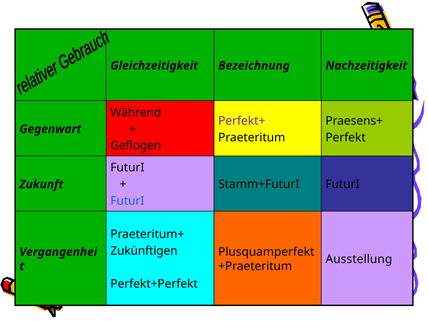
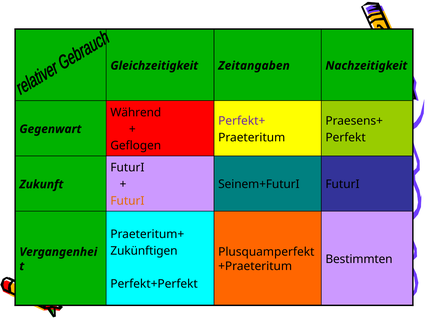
Bezeichnung: Bezeichnung -> Zeitangaben (254, 66)
Stamm+FuturI: Stamm+FuturI -> Seinem+FuturI (259, 184)
FuturI colour: blue -> orange (127, 201)
Ausstellung: Ausstellung -> Bestimmten (359, 259)
